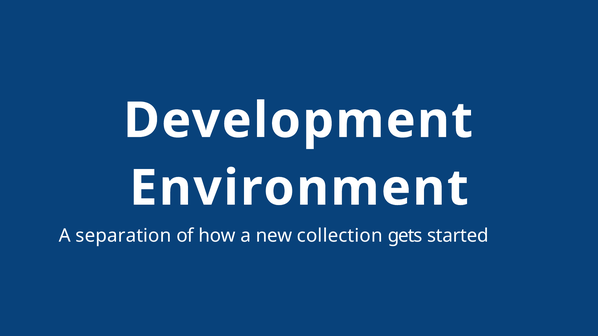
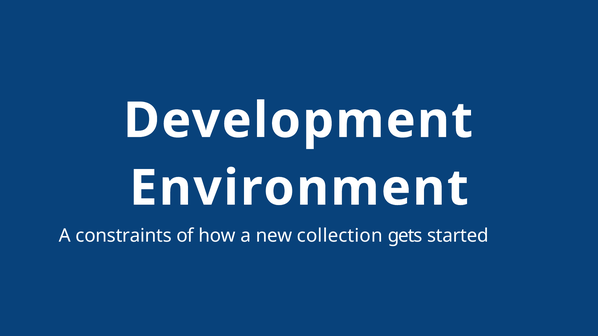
separation: separation -> constraints (124, 236)
